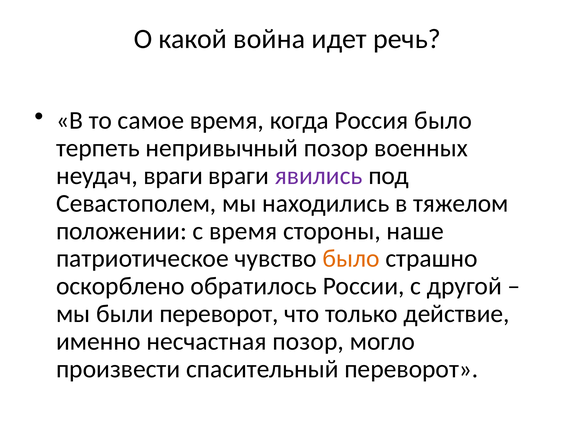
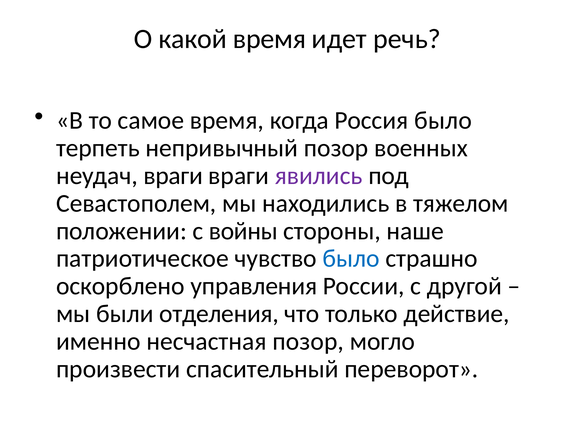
какой война: война -> время (269, 39)
с время: время -> войны (243, 231)
было colour: orange -> blue (351, 259)
обратилось: обратилось -> управления (254, 286)
были переворот: переворот -> отделения (219, 314)
